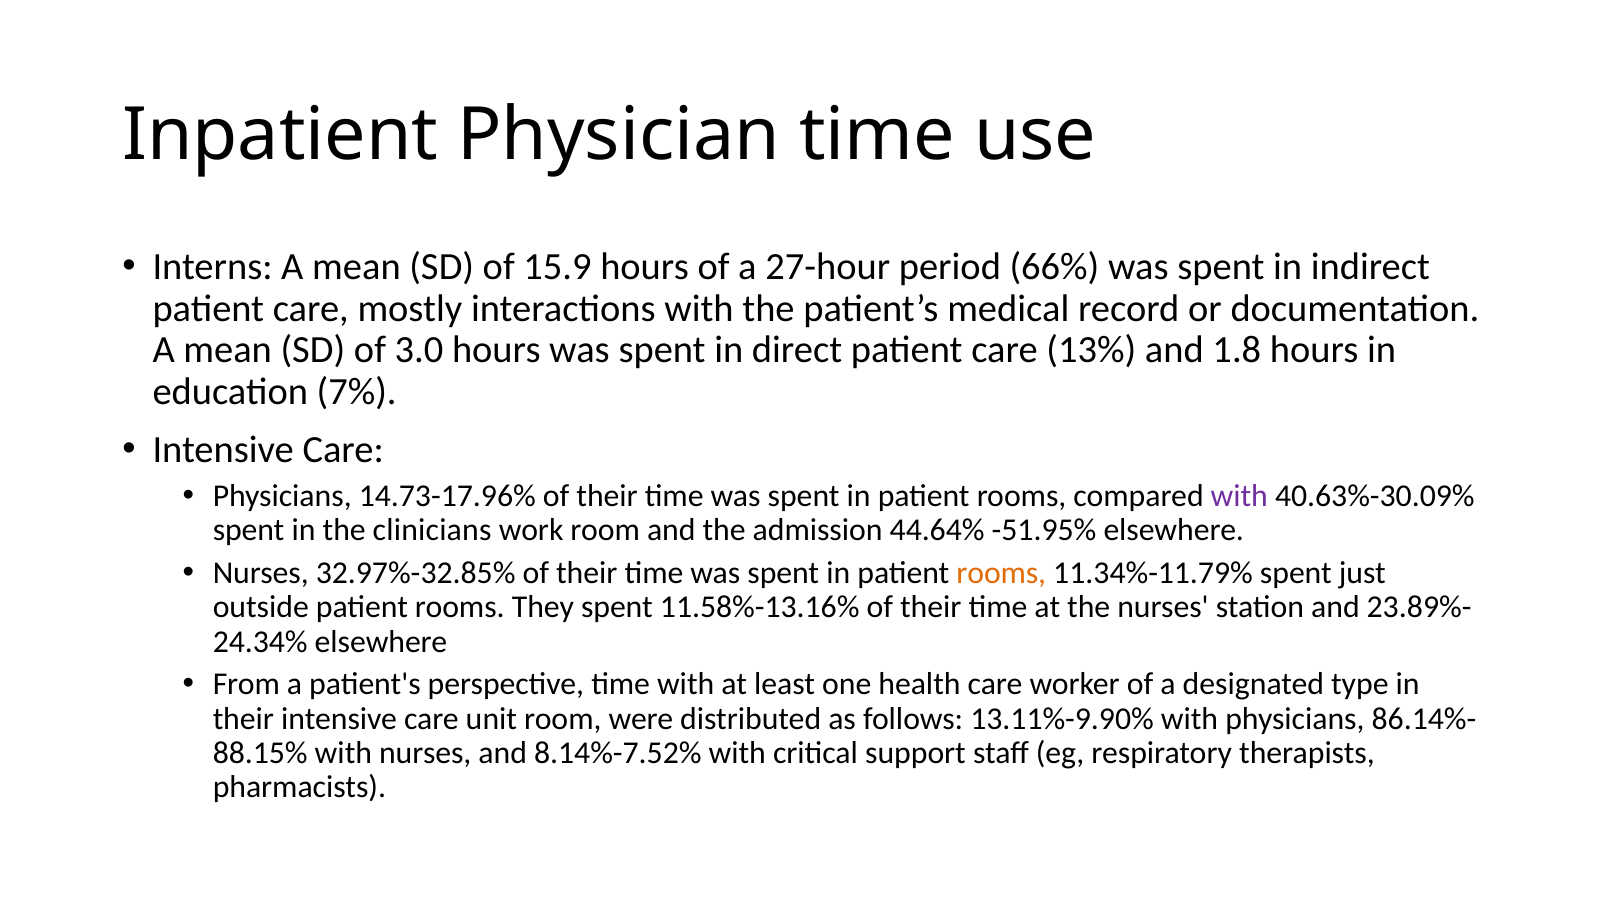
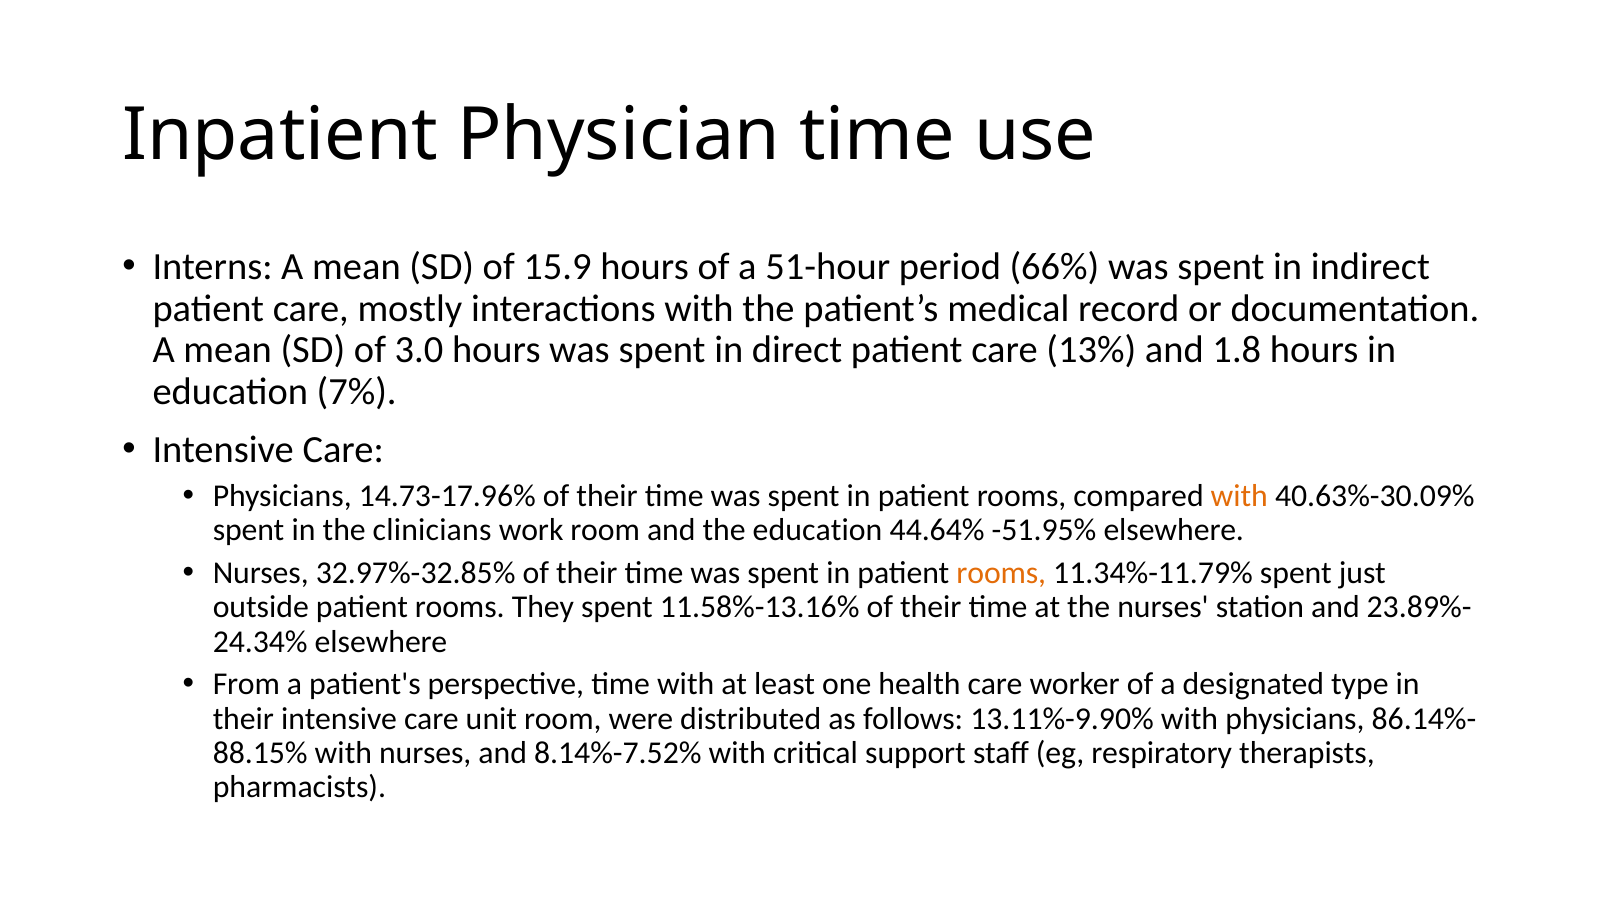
27-hour: 27-hour -> 51-hour (828, 267)
with colour: purple -> orange (1239, 496)
the admission: admission -> education (818, 531)
